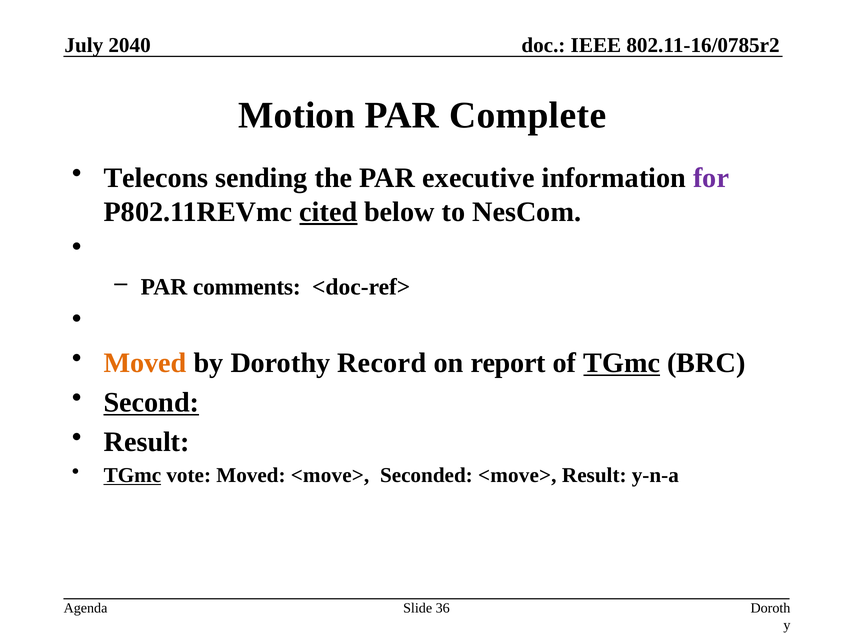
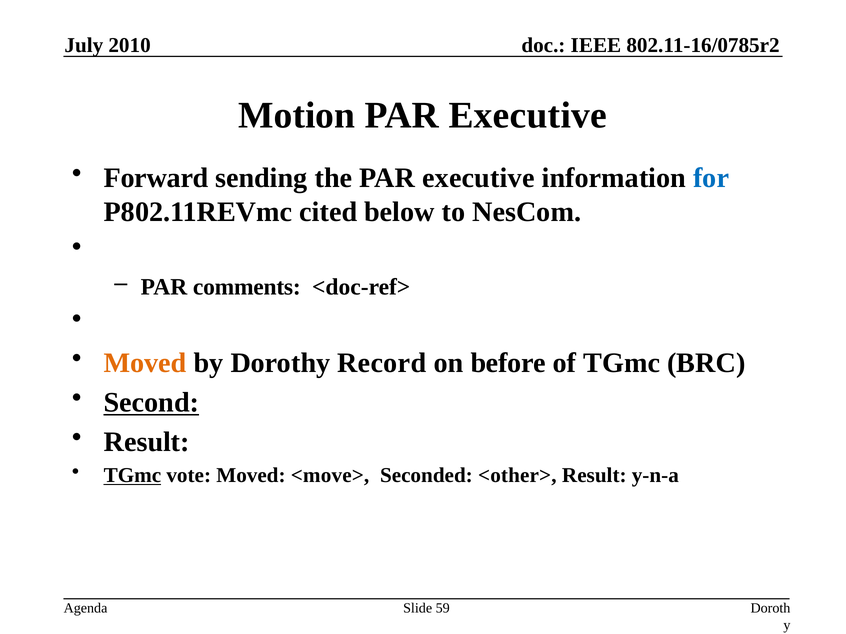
2040: 2040 -> 2010 (130, 45)
Motion PAR Complete: Complete -> Executive (528, 115)
Telecons: Telecons -> Forward (156, 178)
for colour: purple -> blue (711, 178)
cited underline: present -> none (328, 212)
report: report -> before (508, 363)
TGmc underline: present -> none (622, 363)
Seconded <move>: <move> -> <other> (517, 476)
36: 36 -> 59 (443, 609)
